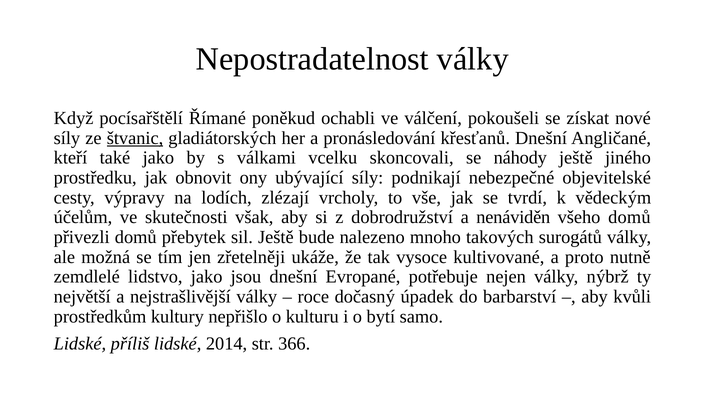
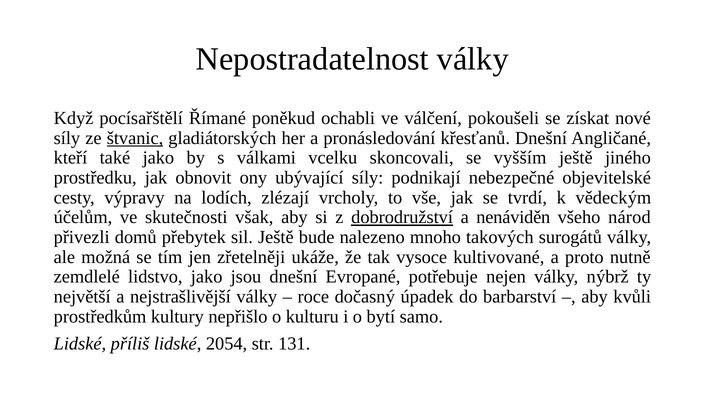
náhody: náhody -> vyšším (520, 158)
dobrodružství underline: none -> present (402, 217)
všeho domů: domů -> národ (629, 217)
2014: 2014 -> 2054 (227, 343)
366: 366 -> 131 (294, 343)
